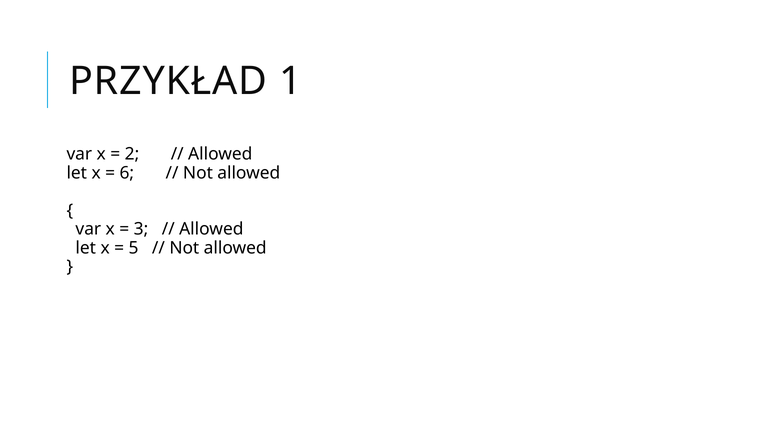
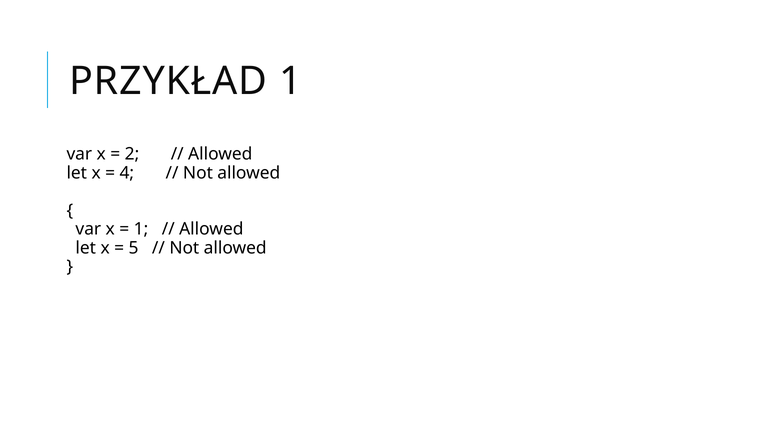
6: 6 -> 4 (127, 173)
3: 3 -> 1 (141, 229)
